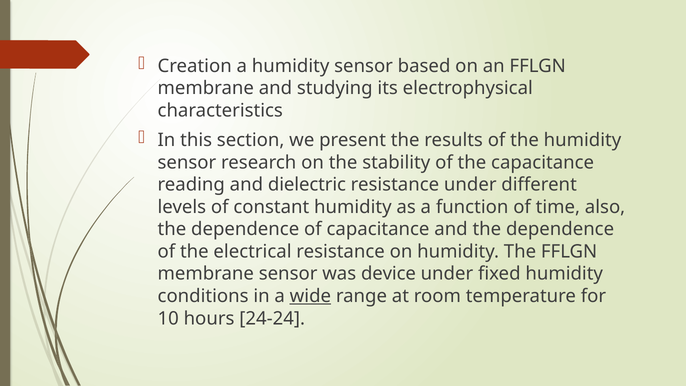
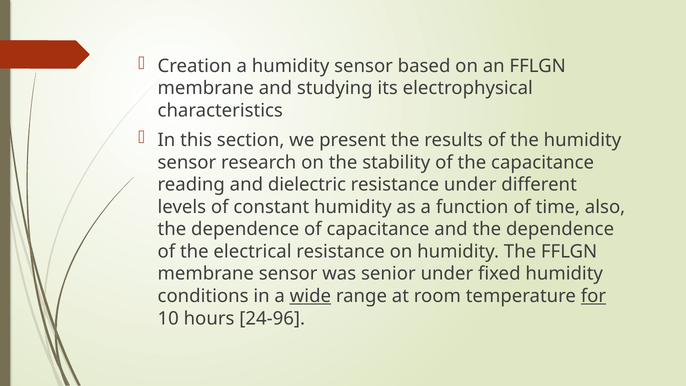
device: device -> senior (388, 274)
for underline: none -> present (593, 296)
24-24: 24-24 -> 24-96 (272, 318)
